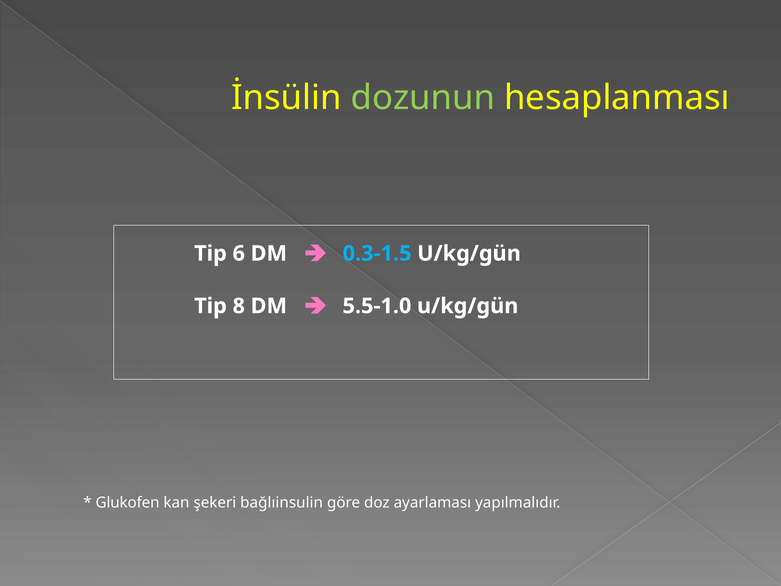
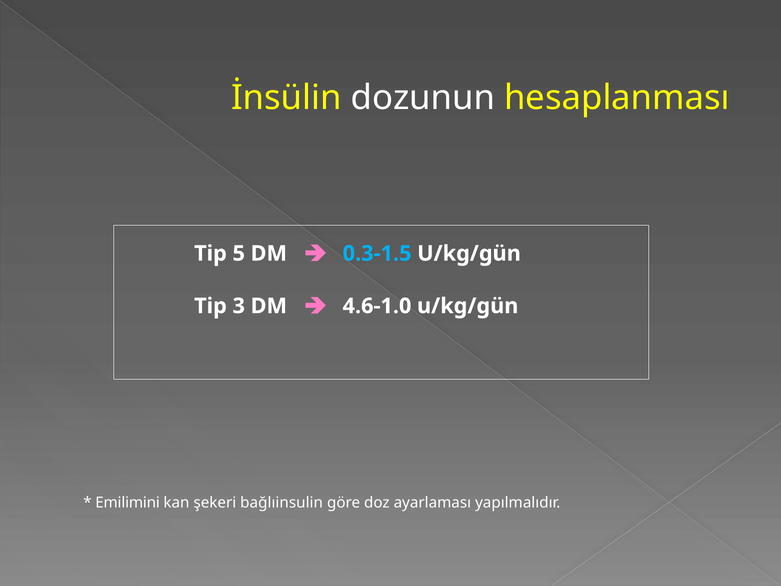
dozunun colour: light green -> white (423, 98)
6: 6 -> 5 (239, 253)
8: 8 -> 3 (239, 306)
5.5-1.0: 5.5-1.0 -> 4.6-1.0 (377, 306)
Glukofen: Glukofen -> Emilimini (128, 503)
